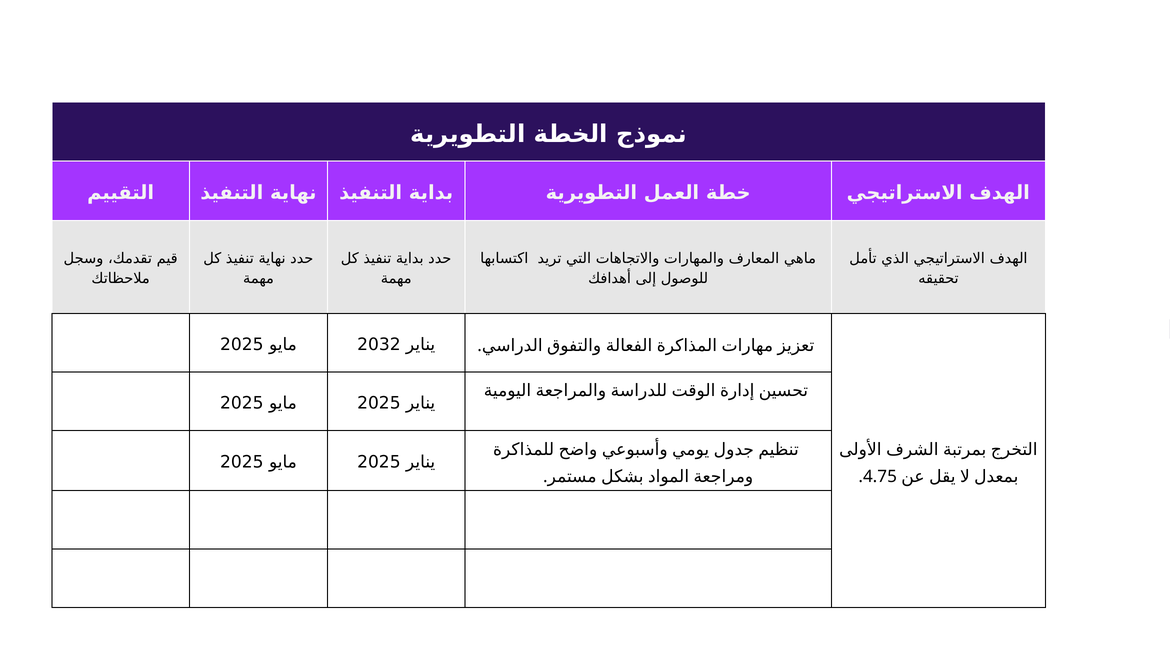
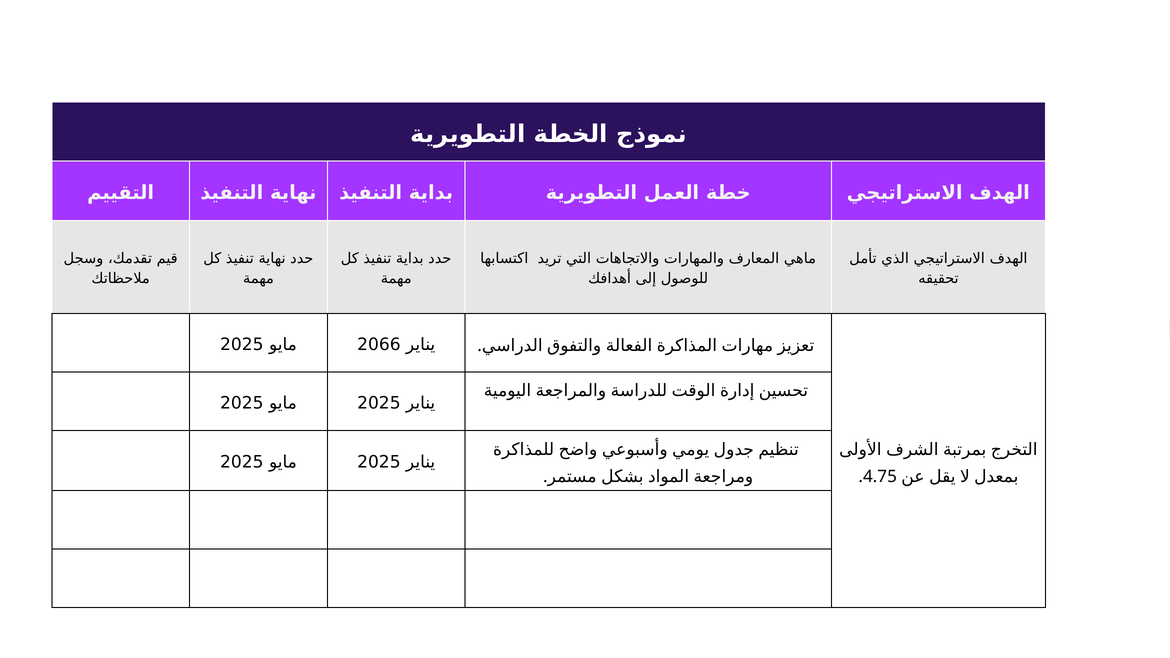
2032: 2032 -> 2066 (379, 344)
